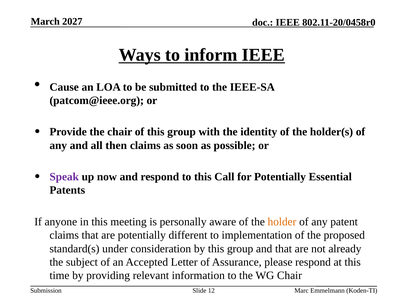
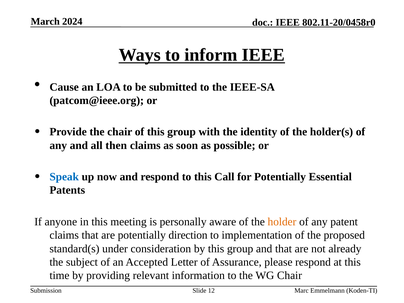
2027: 2027 -> 2024 (72, 21)
Speak colour: purple -> blue (64, 177)
different: different -> direction (188, 235)
